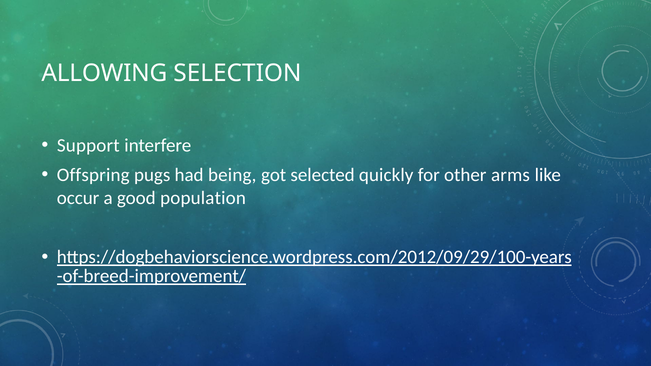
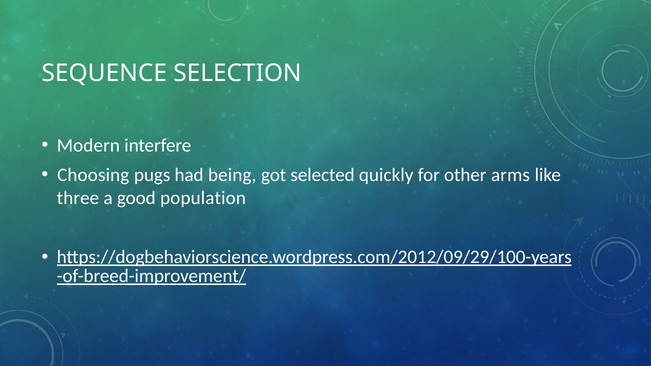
ALLOWING: ALLOWING -> SEQUENCE (104, 73)
Support: Support -> Modern (88, 146)
Offspring: Offspring -> Choosing (93, 175)
occur: occur -> three (78, 198)
